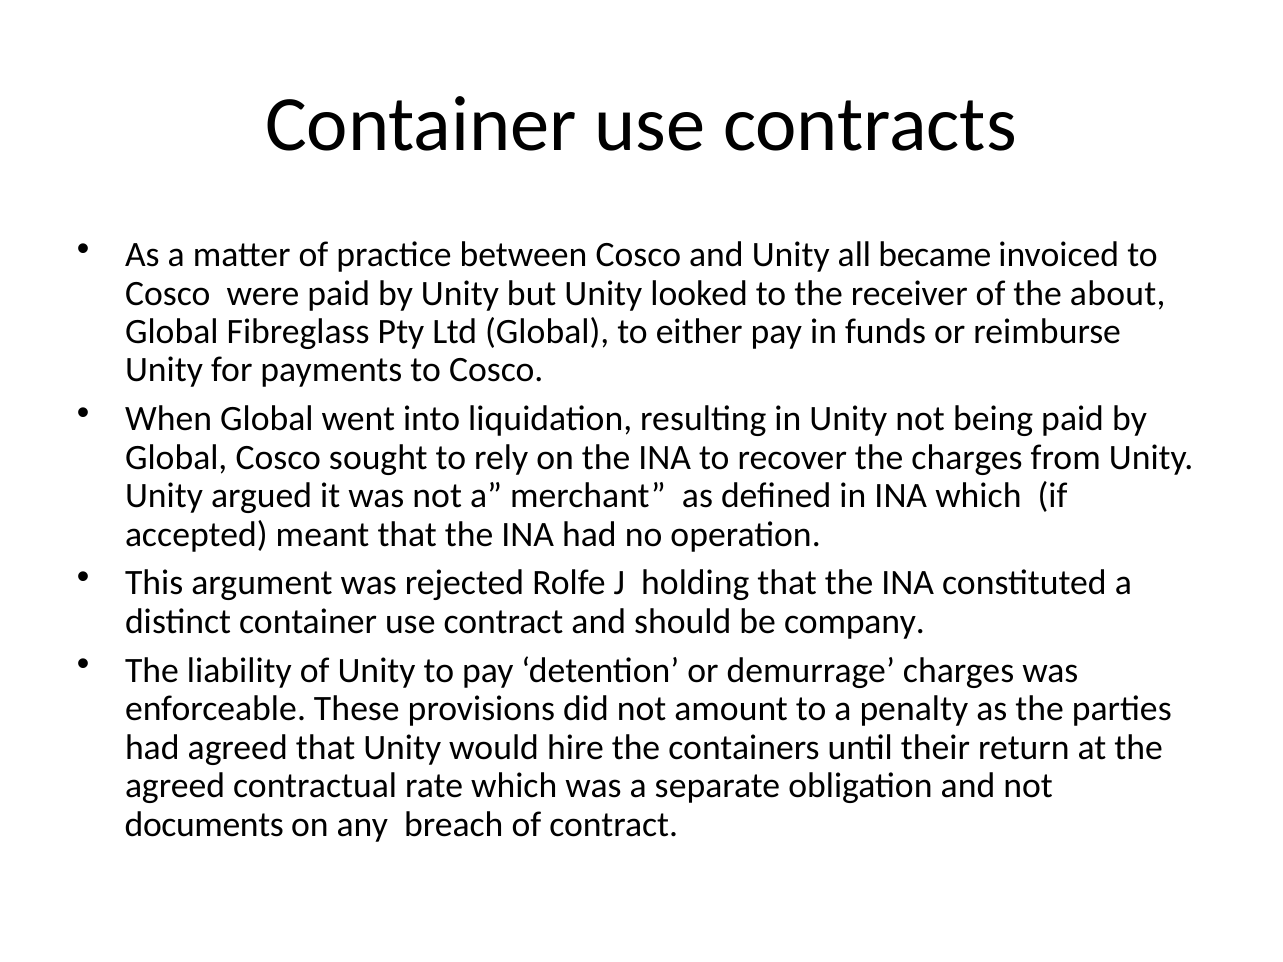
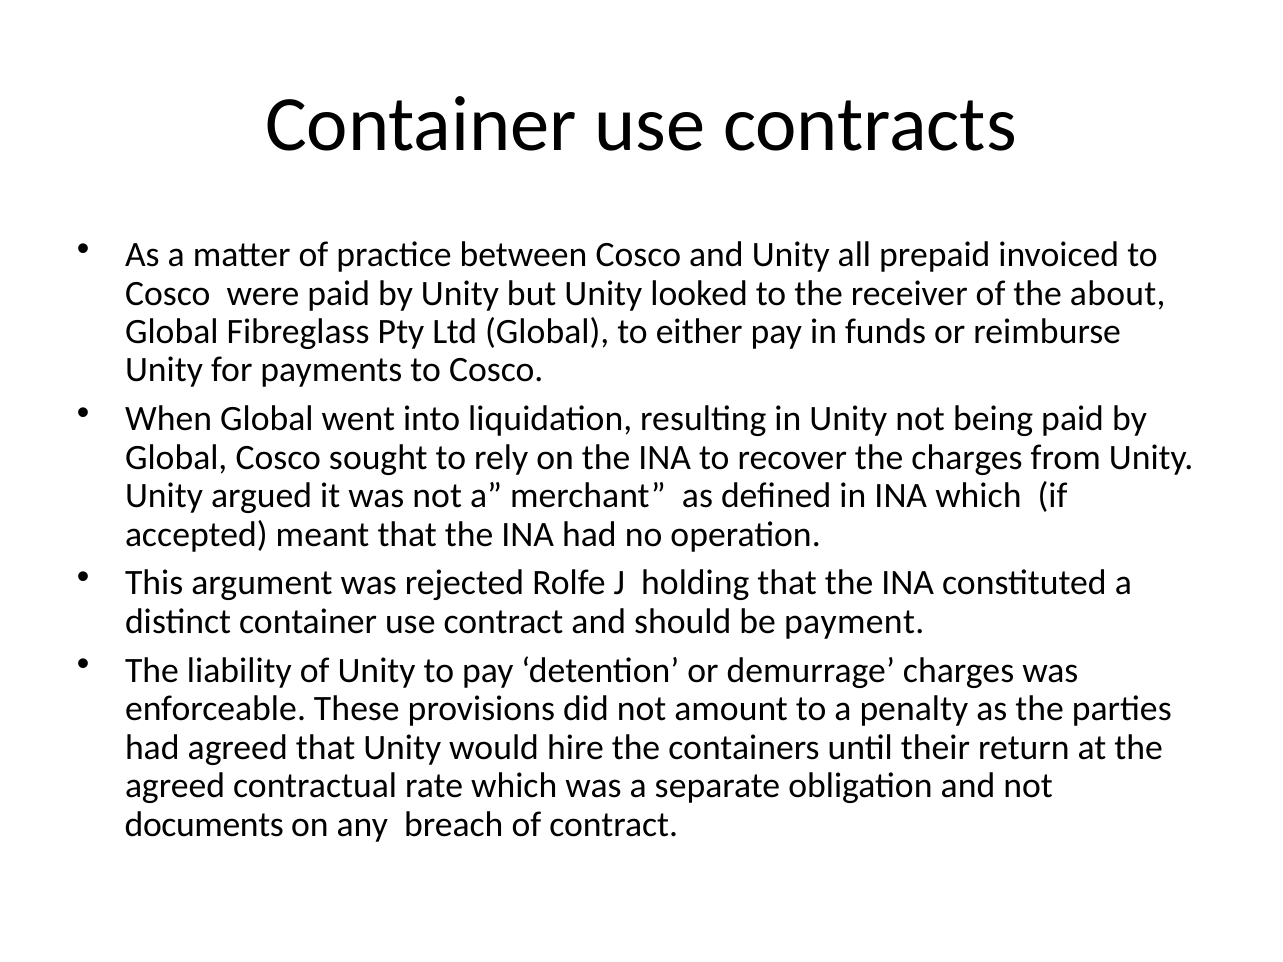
became: became -> prepaid (935, 255)
company: company -> payment (854, 622)
